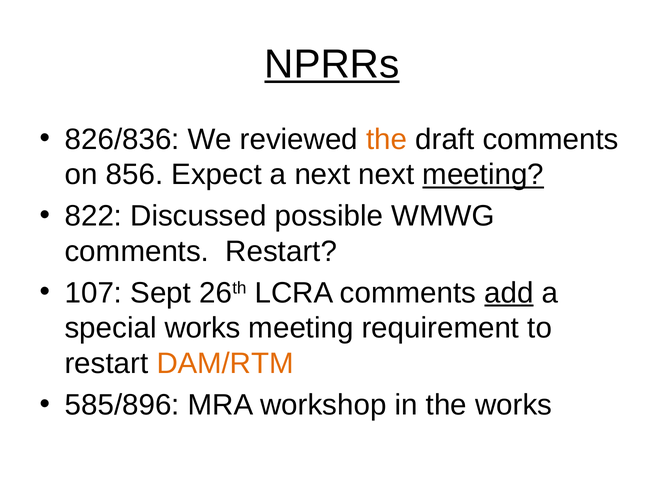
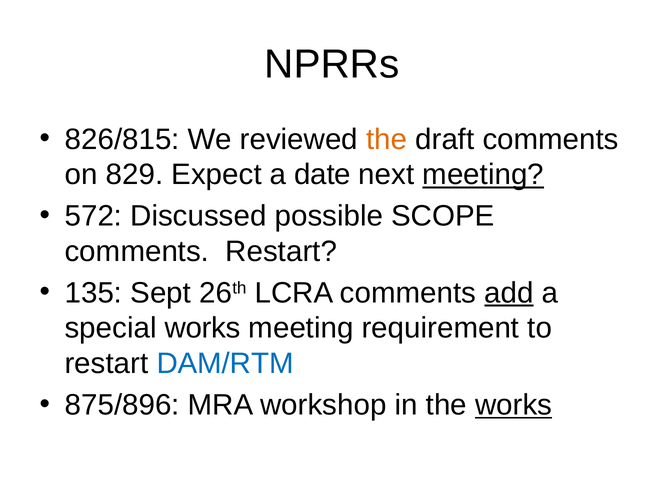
NPRRs underline: present -> none (332, 64)
826/836: 826/836 -> 826/815 (122, 139)
856: 856 -> 829 (135, 175)
a next: next -> date (323, 175)
822: 822 -> 572 (93, 216)
WMWG: WMWG -> SCOPE (443, 216)
107: 107 -> 135 (93, 293)
DAM/RTM colour: orange -> blue (225, 364)
585/896: 585/896 -> 875/896 (122, 405)
works underline: none -> present (514, 405)
